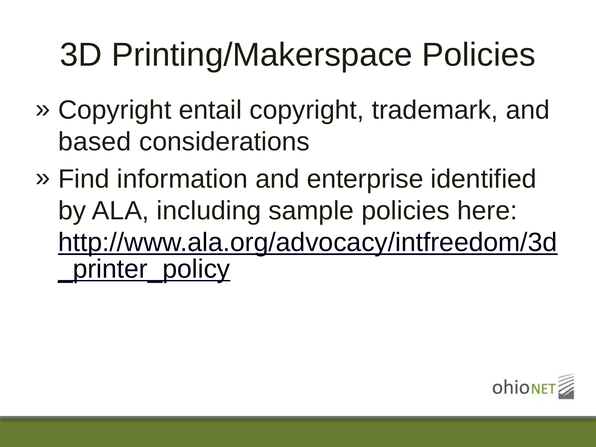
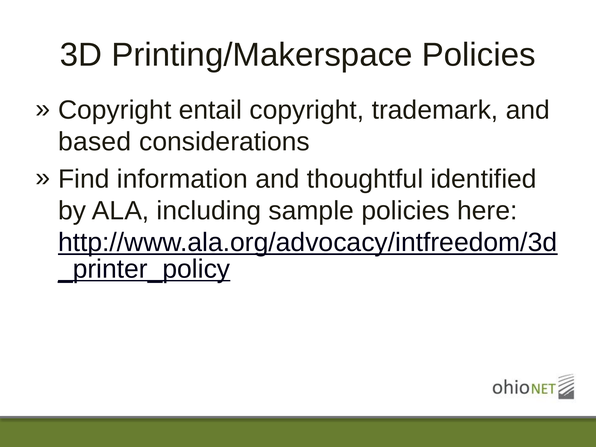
enterprise: enterprise -> thoughtful (365, 179)
